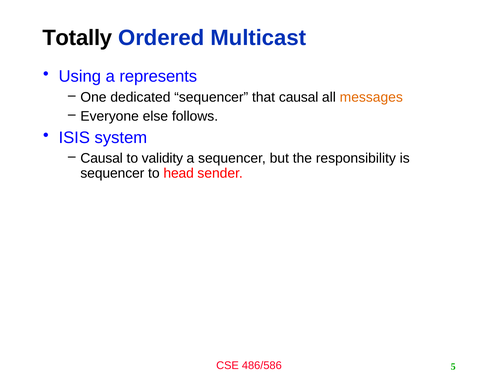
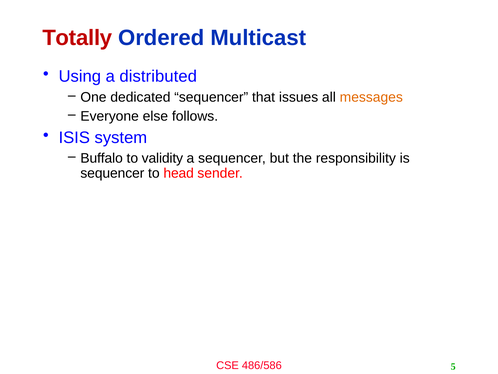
Totally colour: black -> red (77, 38)
represents: represents -> distributed (158, 76)
that causal: causal -> issues (299, 97)
Causal: Causal -> Buffalo (102, 158)
